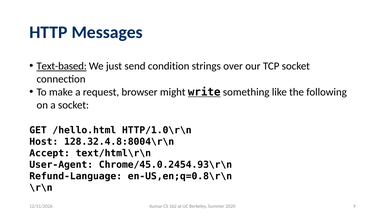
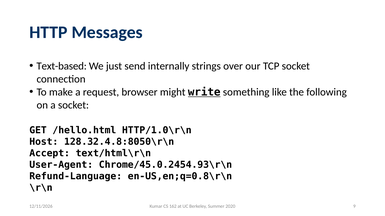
Text-based underline: present -> none (62, 66)
condition: condition -> internally (169, 66)
128.32.4.8:8004\r\n: 128.32.4.8:8004\r\n -> 128.32.4.8:8050\r\n (119, 142)
